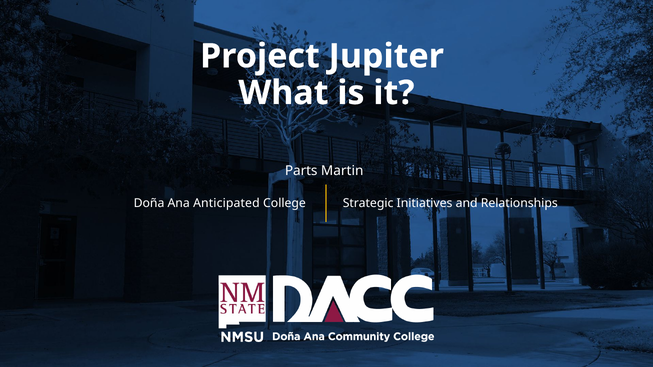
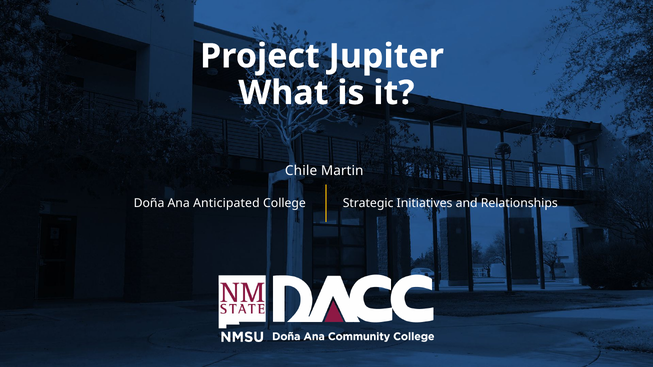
Parts: Parts -> Chile (301, 171)
